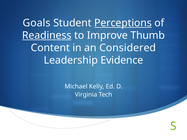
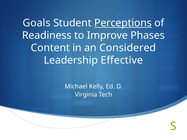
Readiness underline: present -> none (47, 35)
Thumb: Thumb -> Phases (148, 35)
Evidence: Evidence -> Effective (122, 60)
